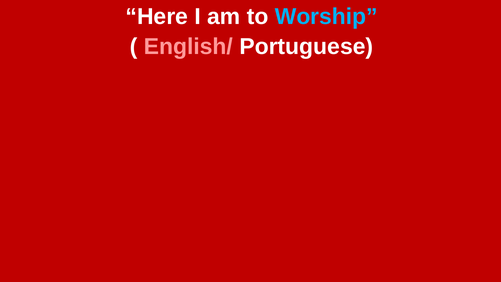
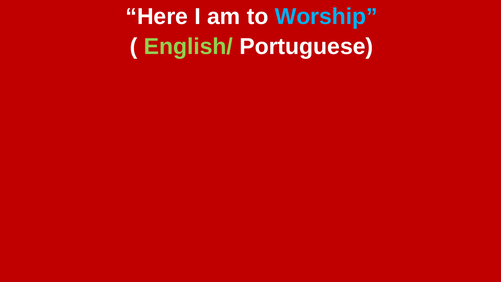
English/ colour: pink -> light green (188, 47)
